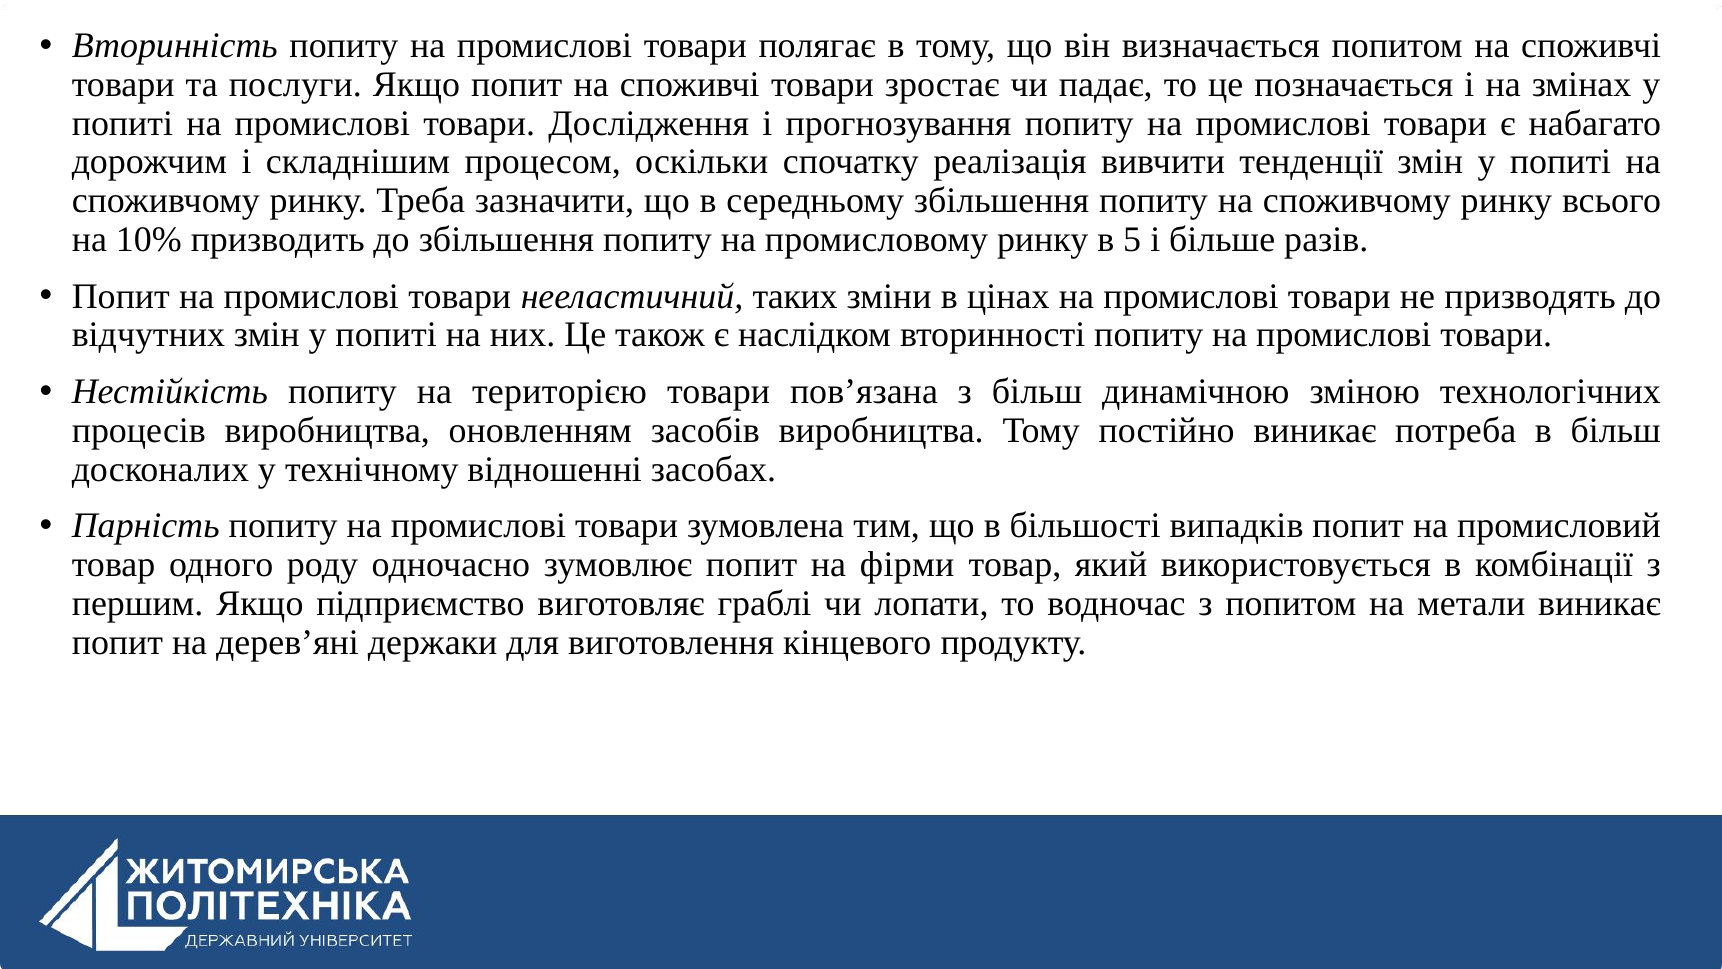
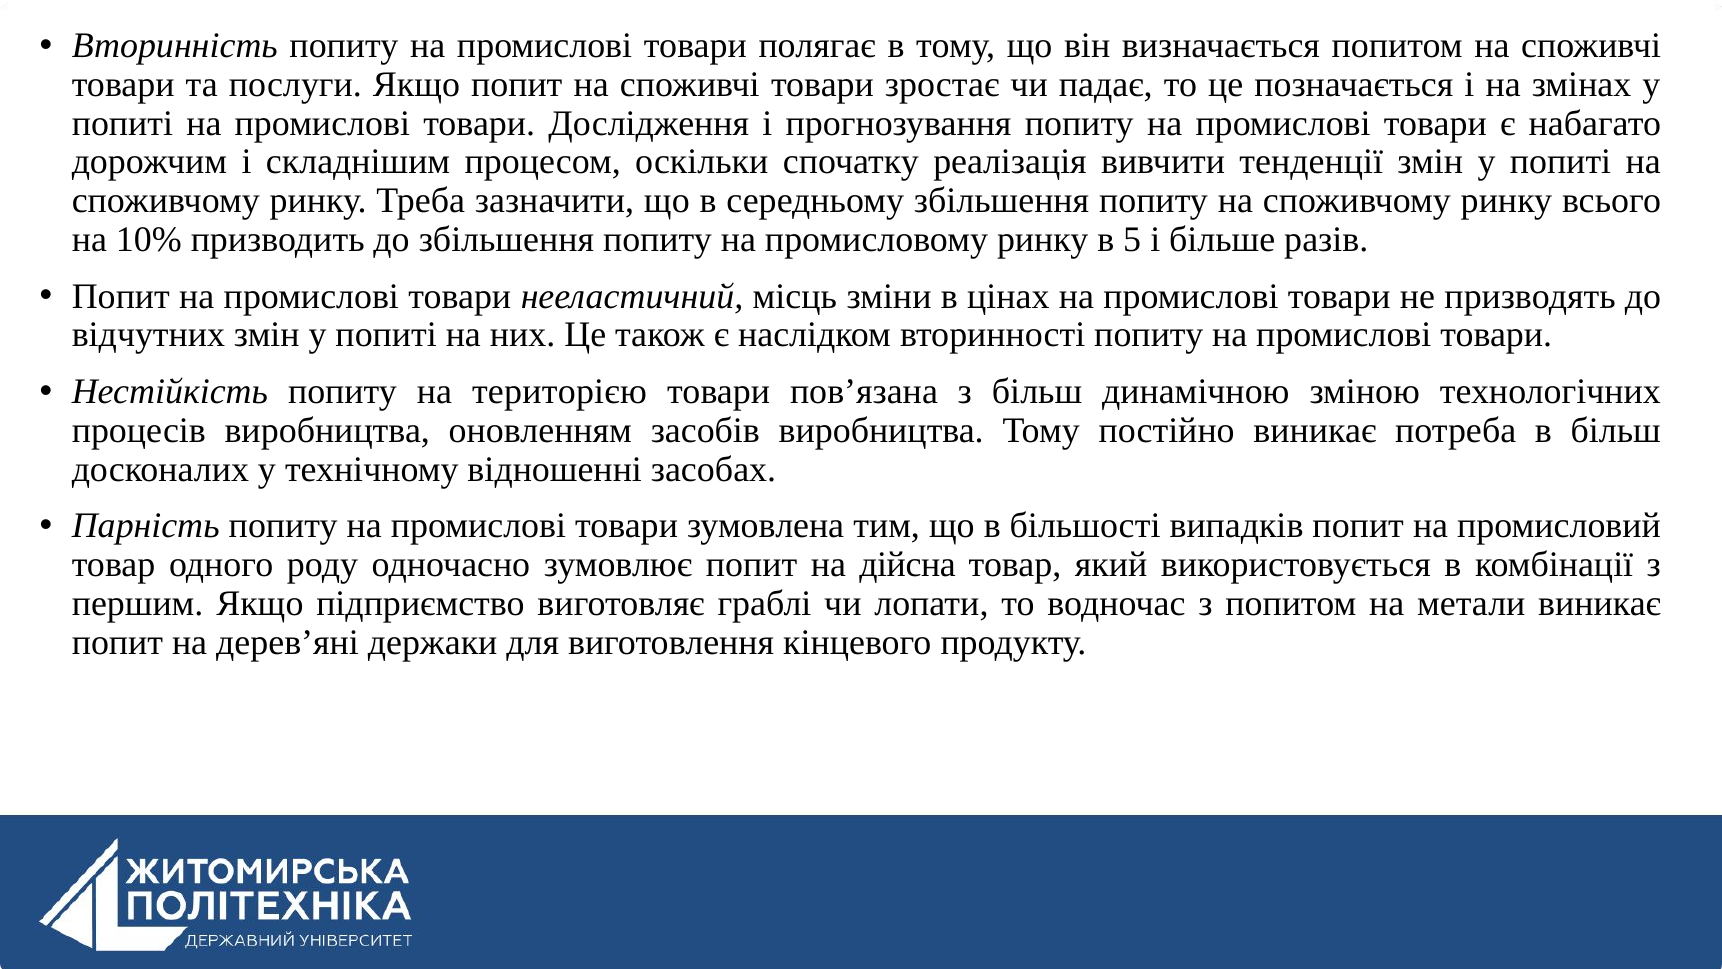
таких: таких -> місць (795, 296)
фірми: фірми -> дійсна (908, 564)
